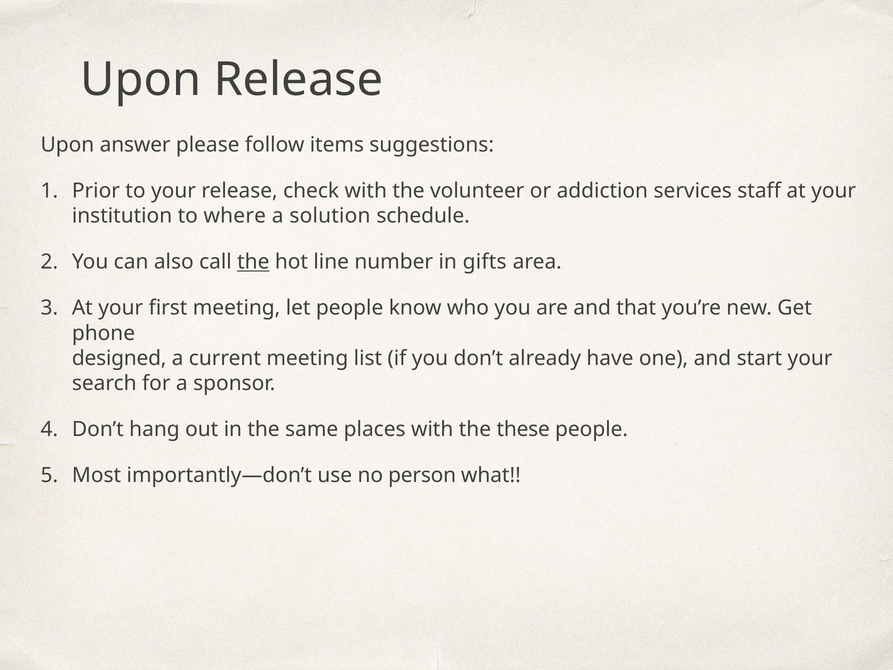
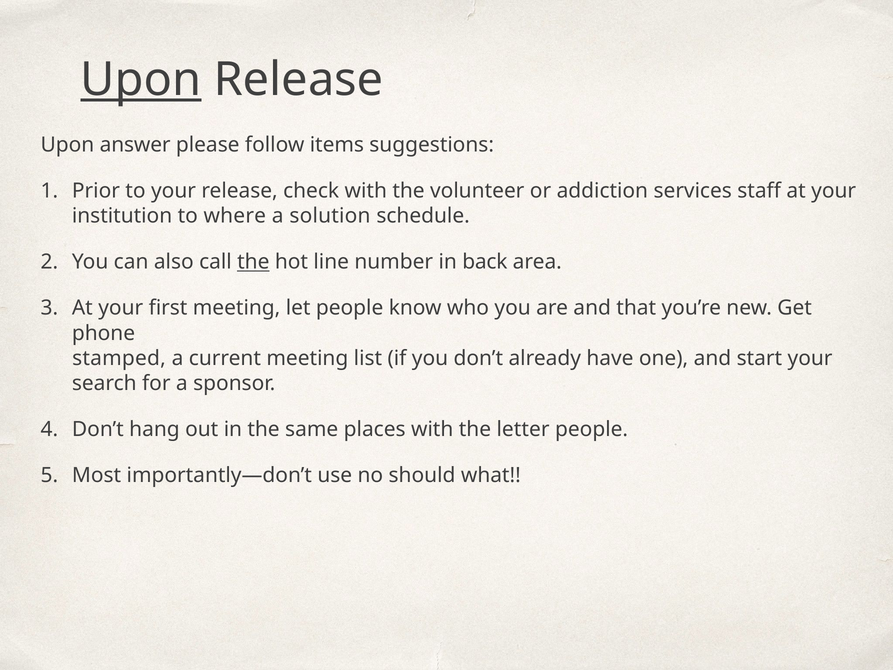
Upon underline: none -> present (141, 80)
gifts: gifts -> back (485, 262)
designed: designed -> stamped (119, 358)
these: these -> letter (523, 429)
person: person -> should (422, 475)
